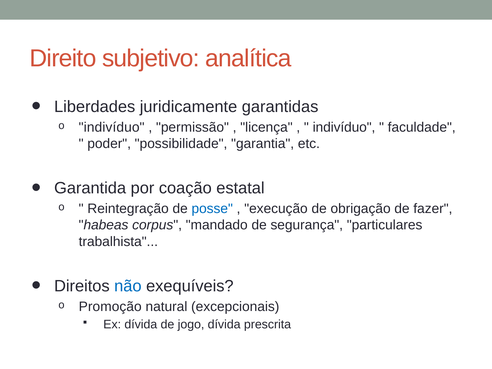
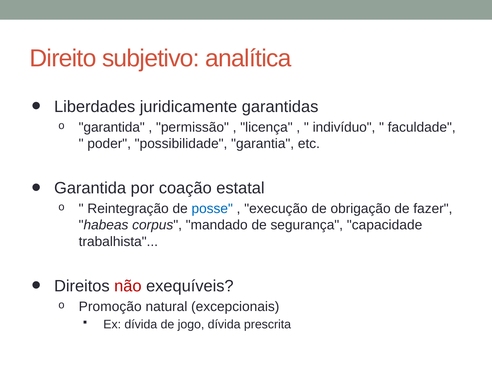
indivíduo: indivíduo -> garantida (112, 127)
particulares: particulares -> capacidade (385, 225)
não colour: blue -> red (128, 286)
